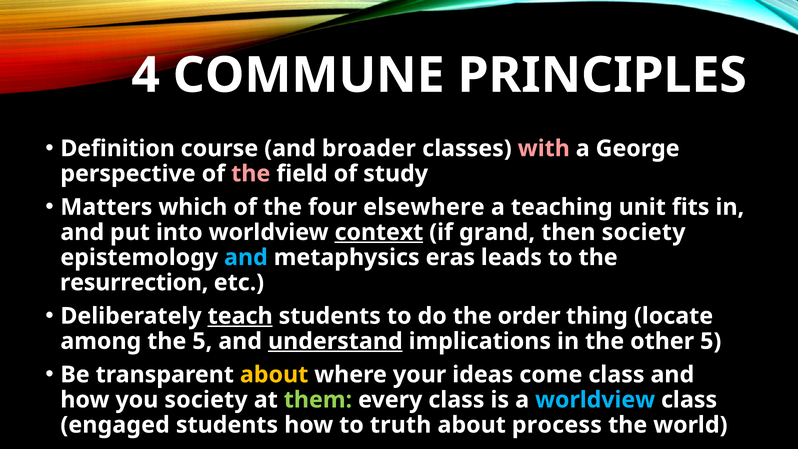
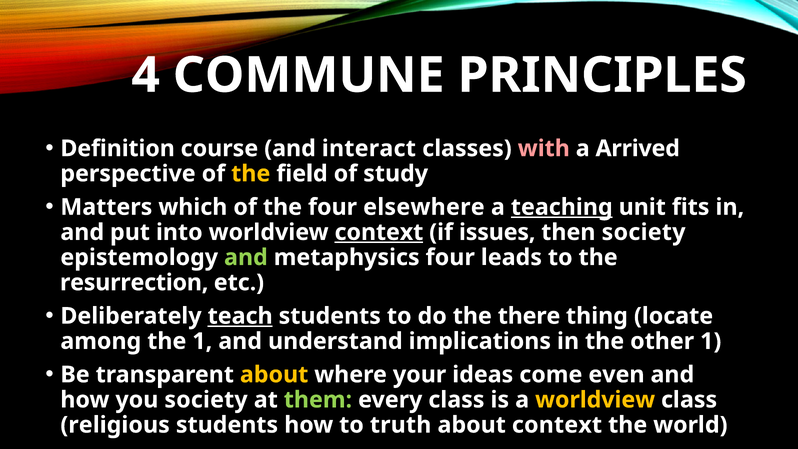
broader: broader -> interact (369, 148)
George: George -> Arrived (638, 148)
the colour: pink -> yellow (251, 174)
teaching underline: none -> present (562, 207)
grand: grand -> issues (497, 232)
and colour: light blue -> light green (246, 257)
metaphysics eras: eras -> four (450, 257)
order: order -> there (529, 316)
the 5: 5 -> 1 (202, 341)
understand underline: present -> none (335, 341)
other 5: 5 -> 1 (711, 341)
come class: class -> even (616, 375)
worldview colour: light blue -> yellow (595, 400)
engaged: engaged -> religious (115, 425)
about process: process -> context (557, 425)
